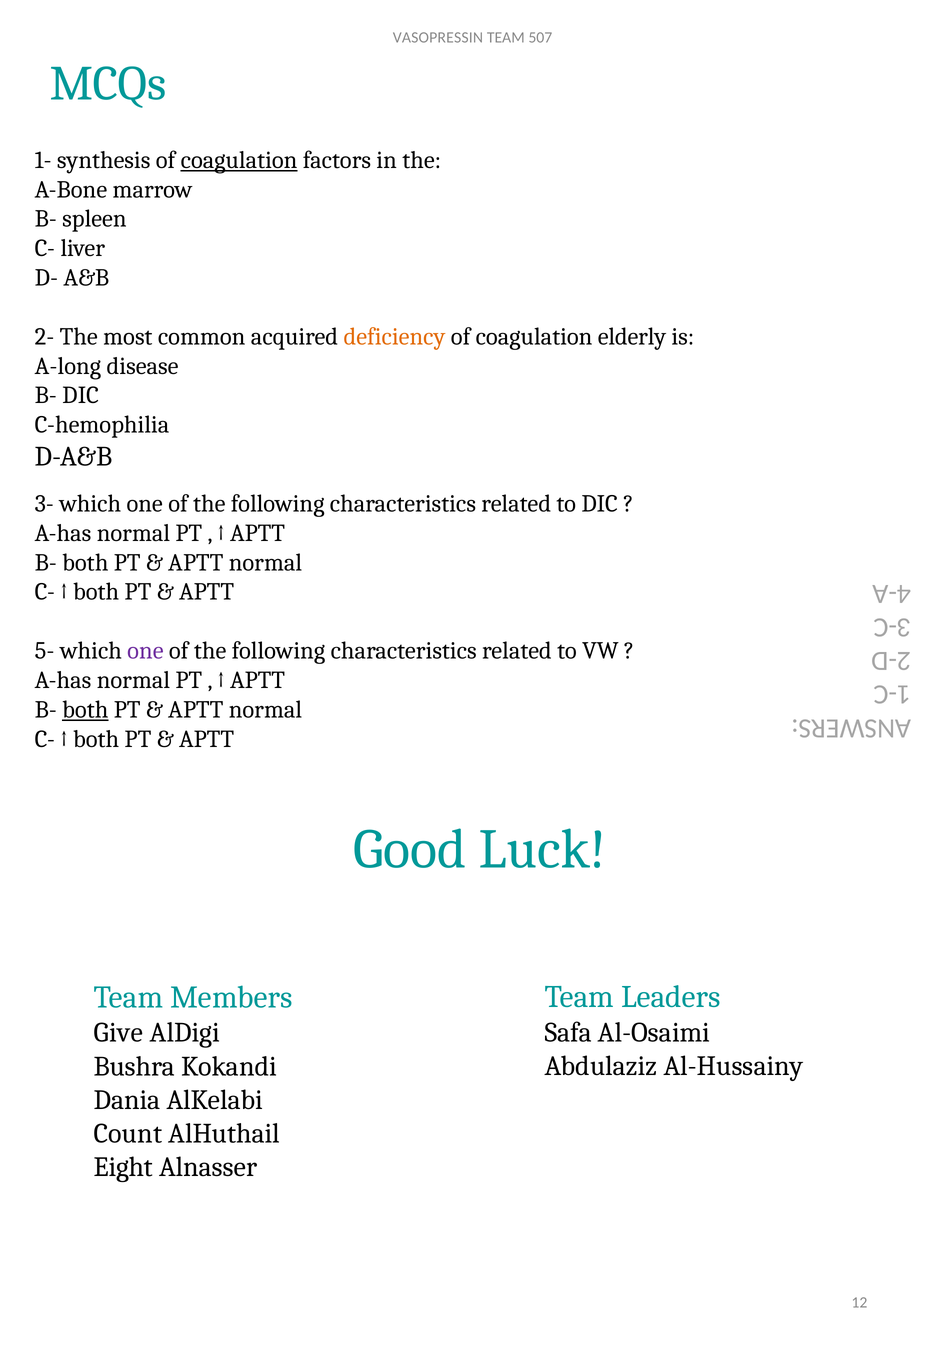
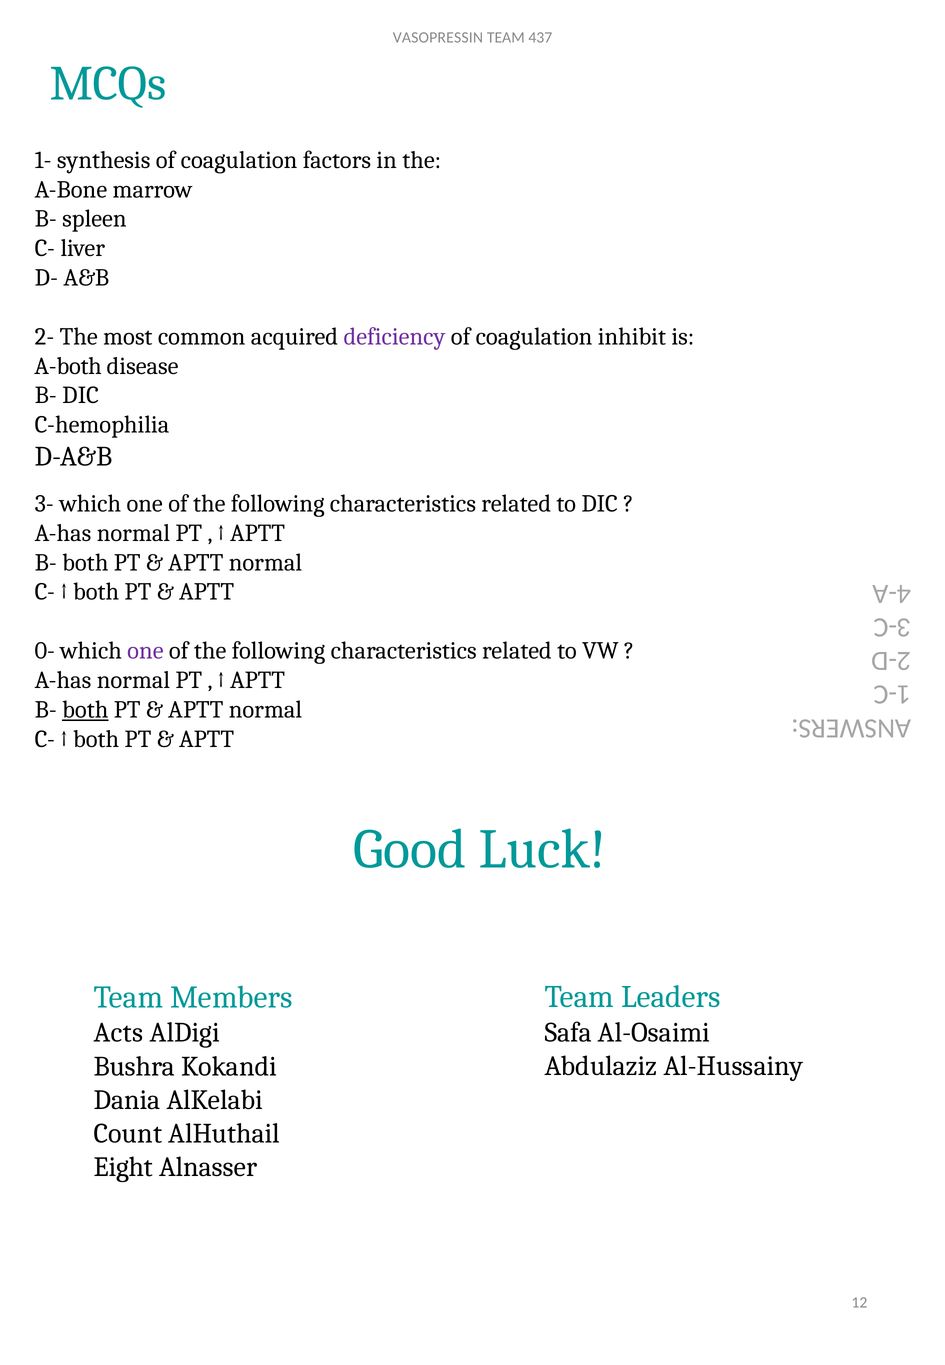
507: 507 -> 437 (540, 37)
coagulation underline: present -> none (239, 160)
deficiency colour: orange -> purple (394, 337)
elderly: elderly -> inhibit (632, 337)
A-long: A-long -> A-both (68, 366)
5-: 5- -> 0- (45, 651)
Give: Give -> Acts (118, 1033)
